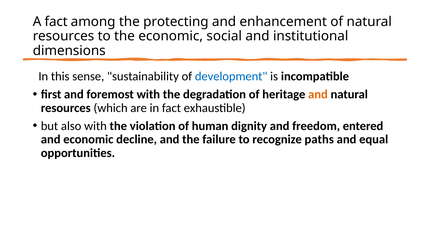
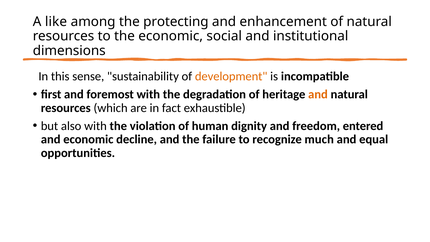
A fact: fact -> like (56, 22)
development colour: blue -> orange (231, 76)
paths: paths -> much (319, 139)
